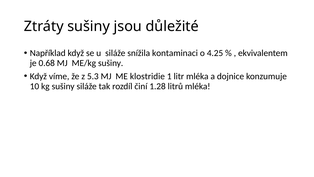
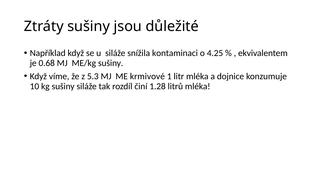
klostridie: klostridie -> krmivové (147, 76)
